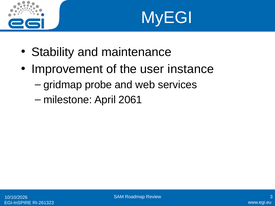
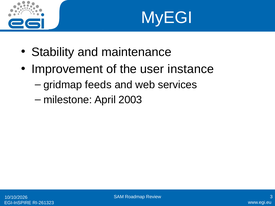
probe: probe -> feeds (98, 85)
2061: 2061 -> 2003 (130, 100)
